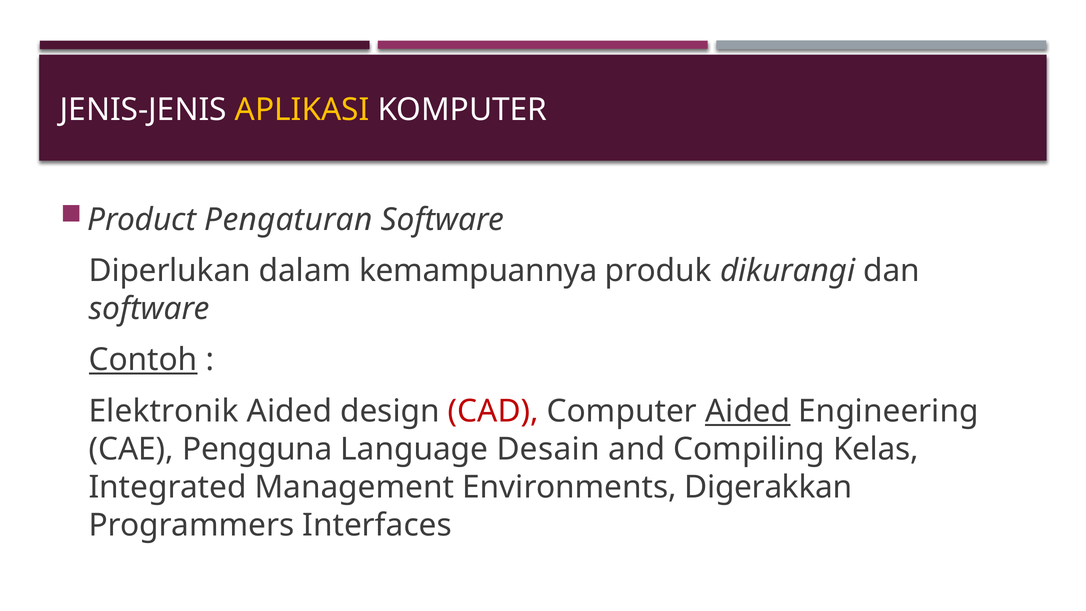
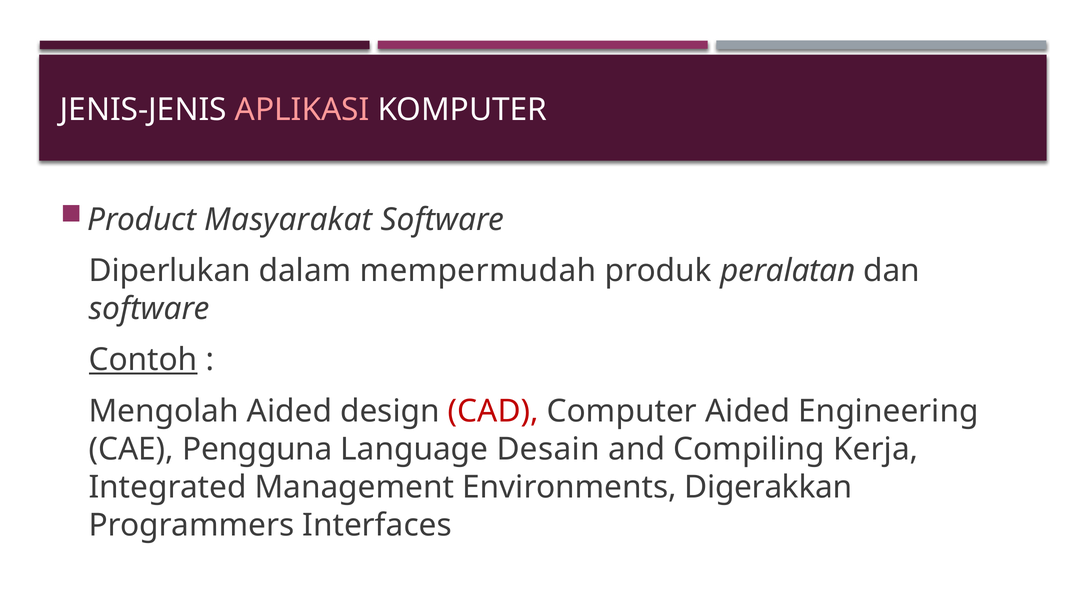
APLIKASI colour: yellow -> pink (302, 110)
Pengaturan: Pengaturan -> Masyarakat (288, 220)
kemampuannya: kemampuannya -> mempermudah (478, 271)
dikurangi: dikurangi -> peralatan (788, 271)
Elektronik: Elektronik -> Mengolah (164, 411)
Aided underline: present -> none (748, 411)
Kelas: Kelas -> Kerja (876, 449)
